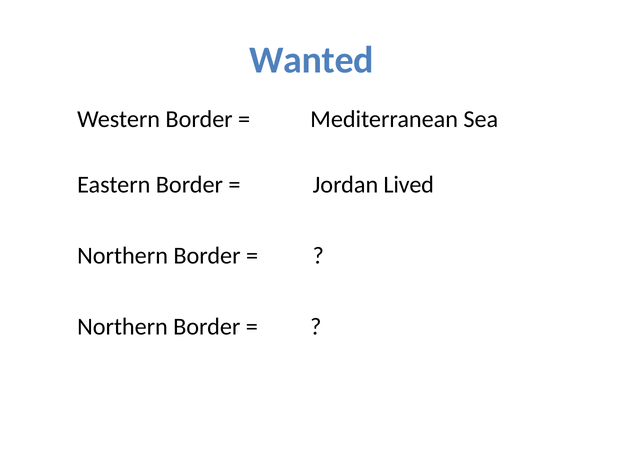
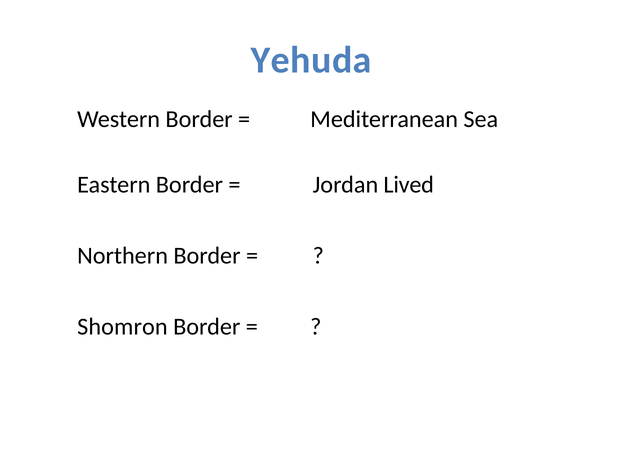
Wanted: Wanted -> Yehuda (311, 60)
Northern: Northern -> Shomron (122, 326)
